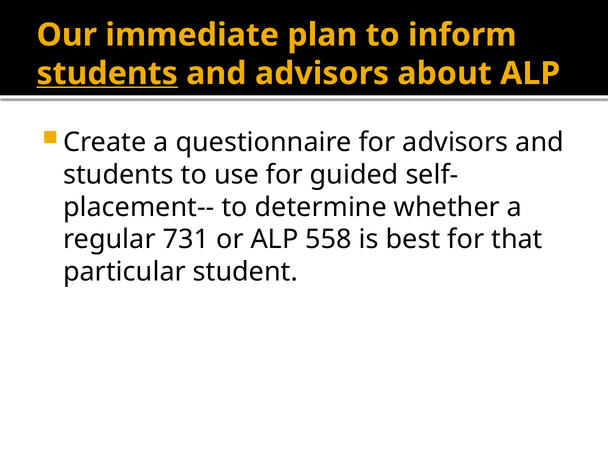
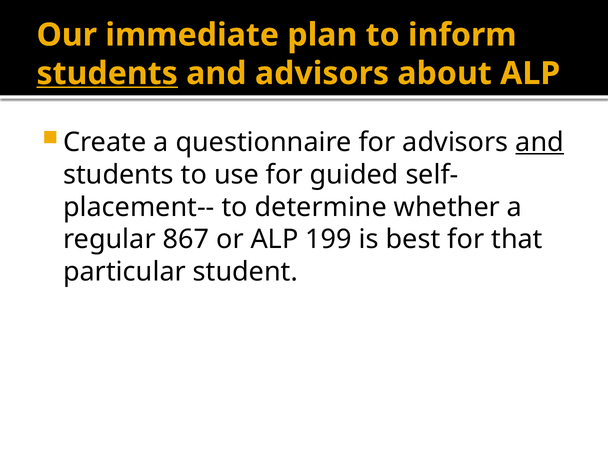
and underline: none -> present (540, 142)
731: 731 -> 867 (186, 240)
558: 558 -> 199 (329, 240)
